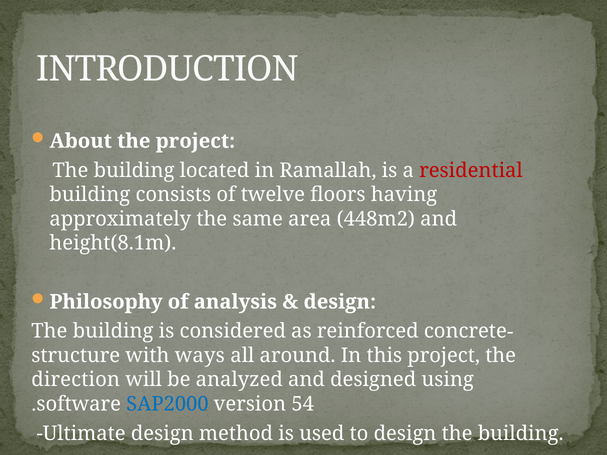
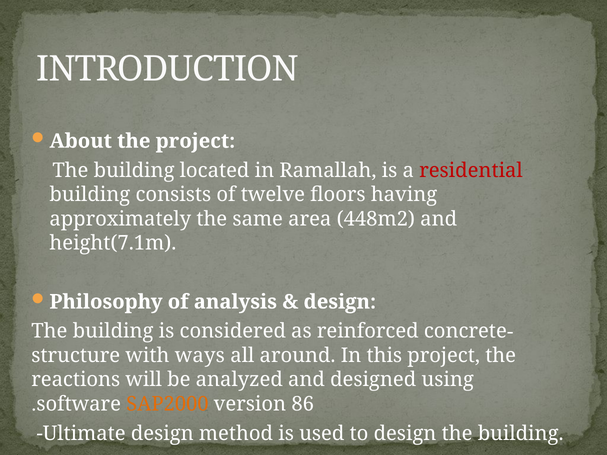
height(8.1m: height(8.1m -> height(7.1m (113, 243)
direction: direction -> reactions (76, 380)
SAP2000 colour: blue -> orange (167, 404)
54: 54 -> 86 (303, 404)
